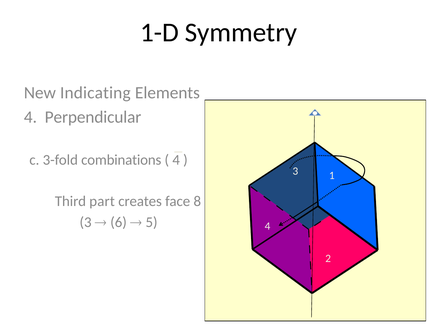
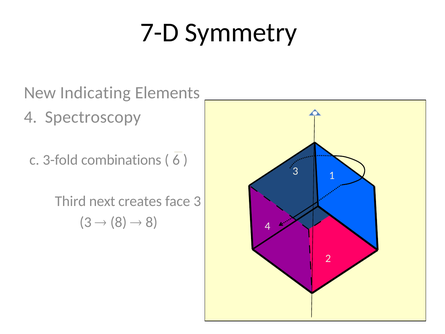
1-D: 1-D -> 7-D (159, 32)
Perpendicular: Perpendicular -> Spectroscopy (93, 117)
4: 4 -> 6 (176, 160)
part: part -> next (102, 201)
face 8: 8 -> 3 (197, 201)
6: 6 -> 8 (119, 222)
5: 5 -> 8 (152, 222)
